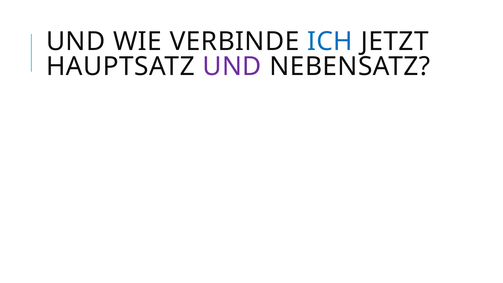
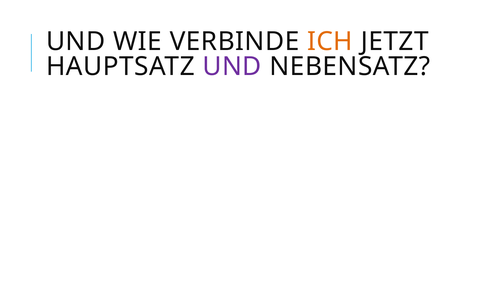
ICH colour: blue -> orange (330, 41)
